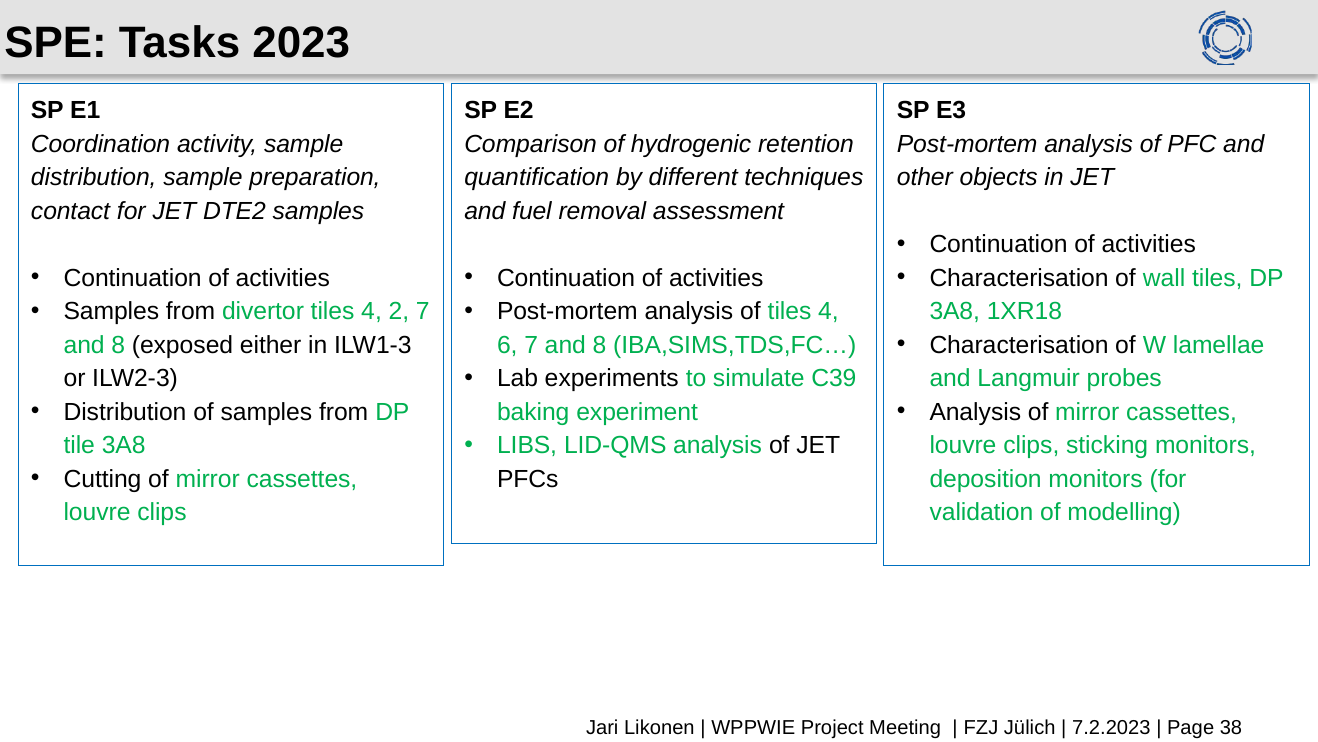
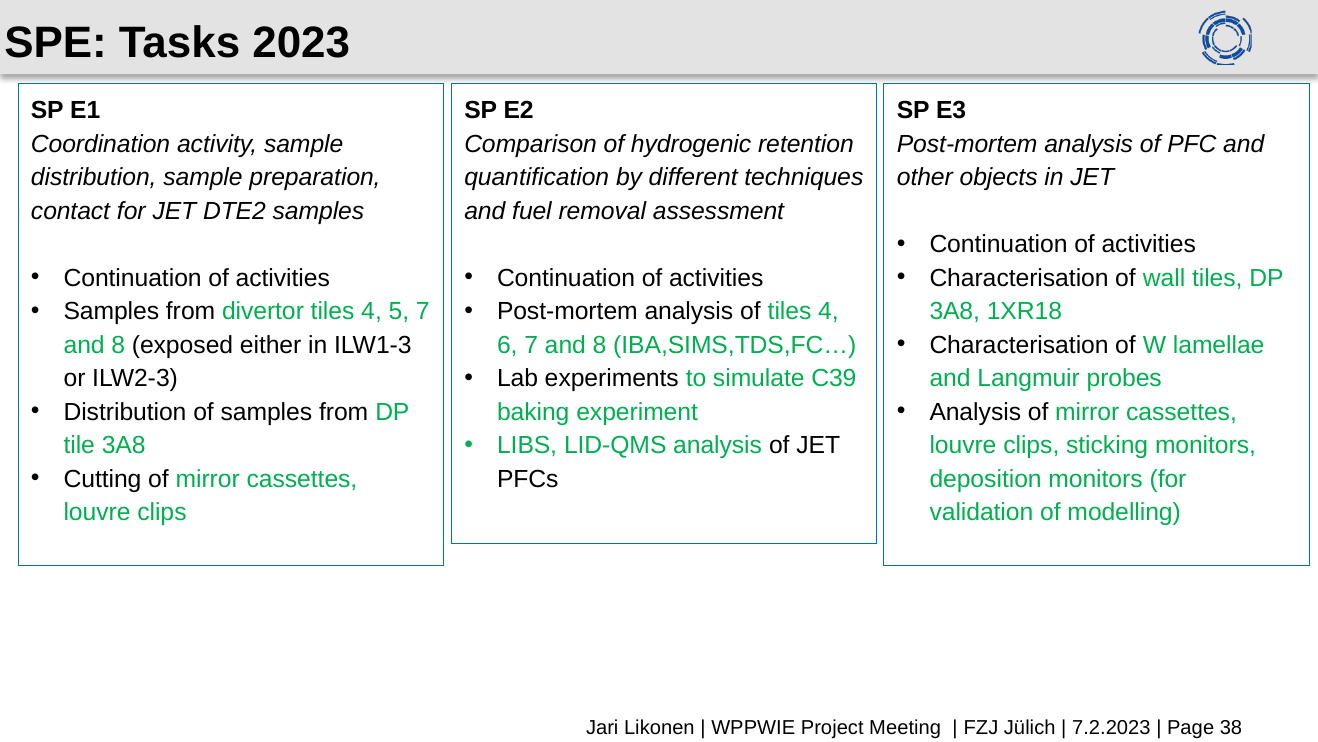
2: 2 -> 5 (399, 311)
